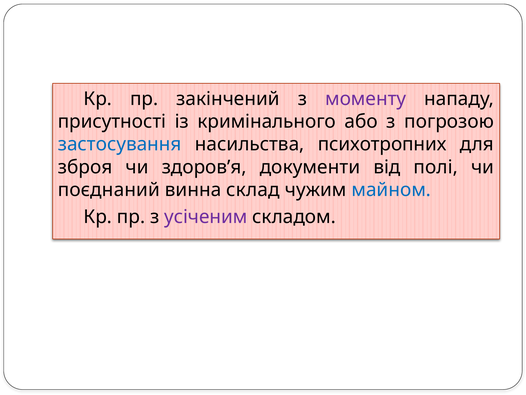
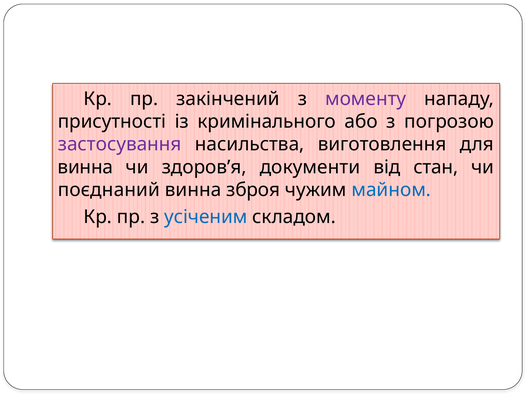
застосування colour: blue -> purple (120, 144)
психотропних: психотропних -> виготовлення (382, 144)
зброя: зброя -> винна (85, 167)
полі: полі -> стан (436, 167)
склад: склад -> зброя (253, 190)
усіченим colour: purple -> blue (206, 217)
